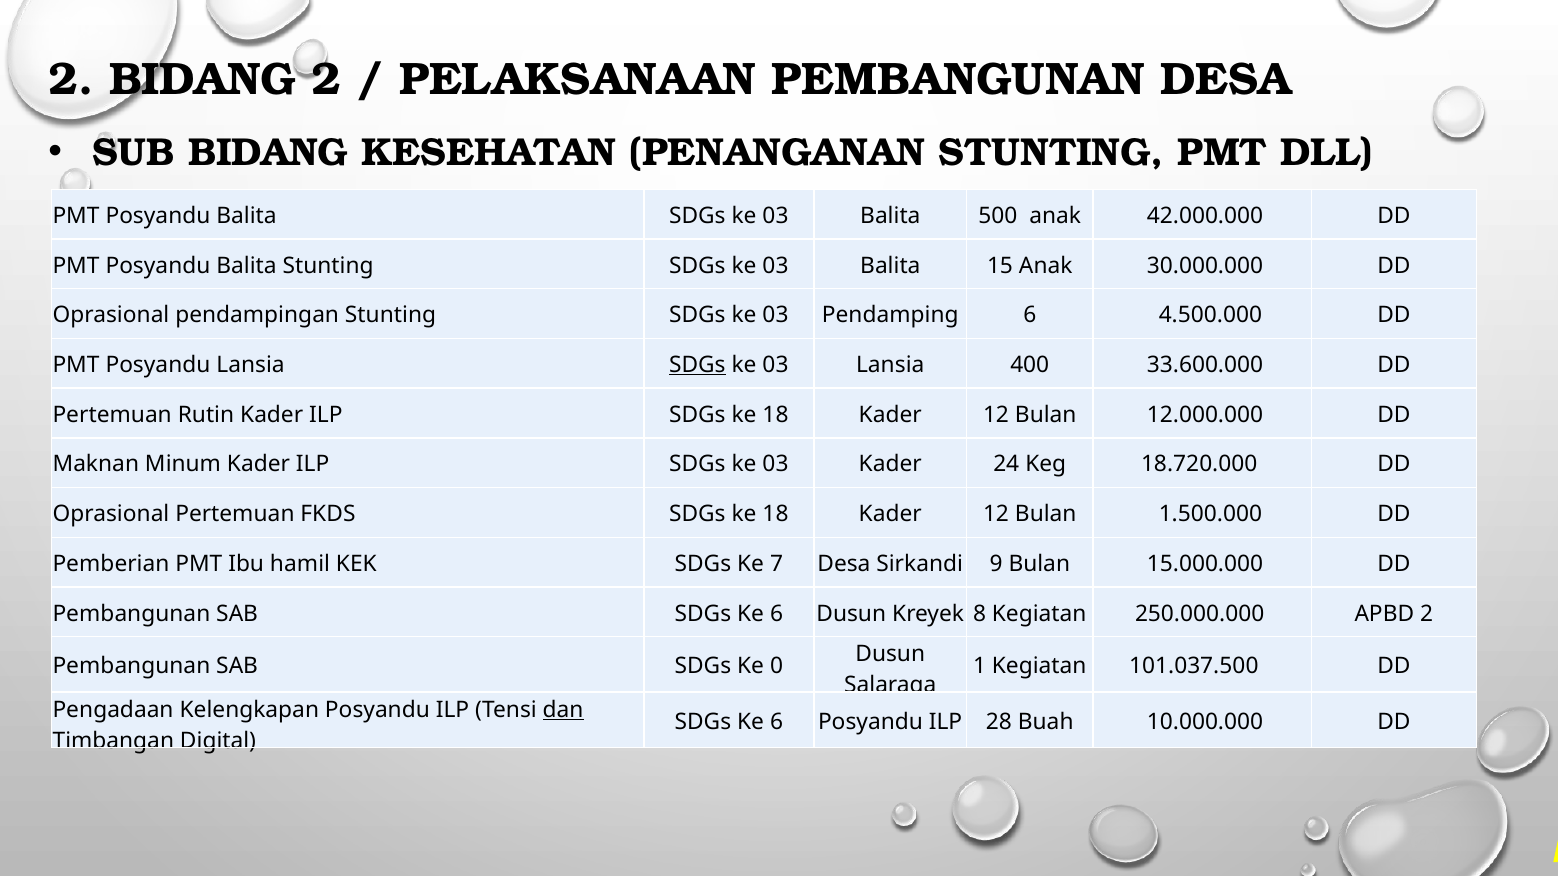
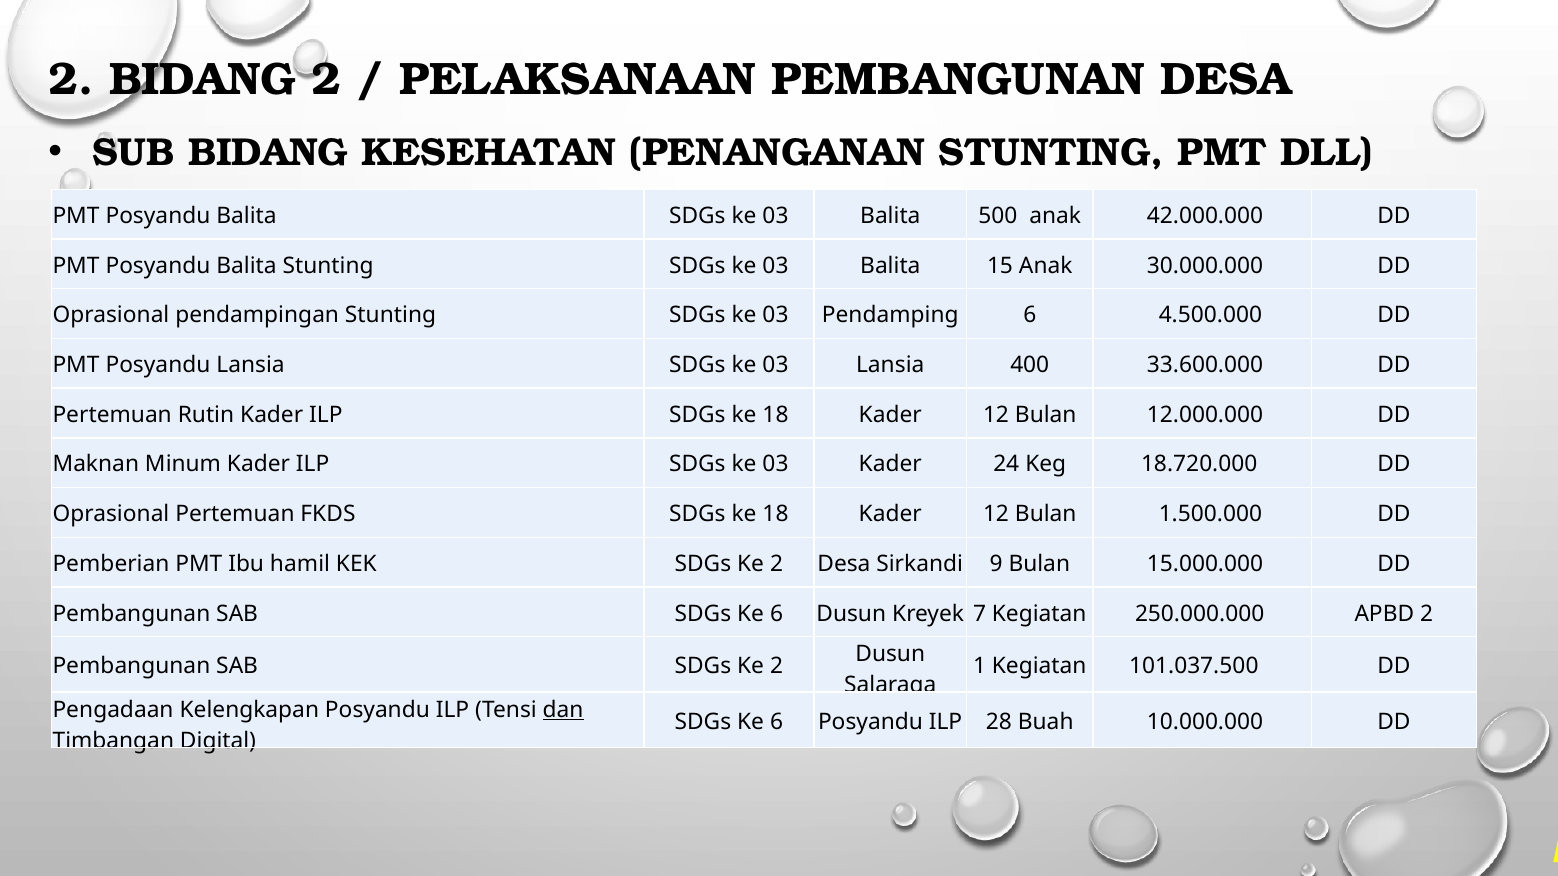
SDGs underline: present -> none (697, 365)
KEK SDGs Ke 7: 7 -> 2 (777, 564)
8: 8 -> 7 (980, 614)
SAB SDGs Ke 0: 0 -> 2 (777, 666)
